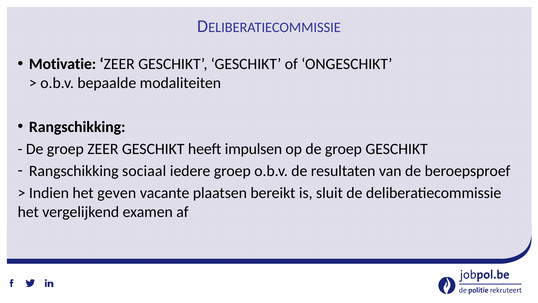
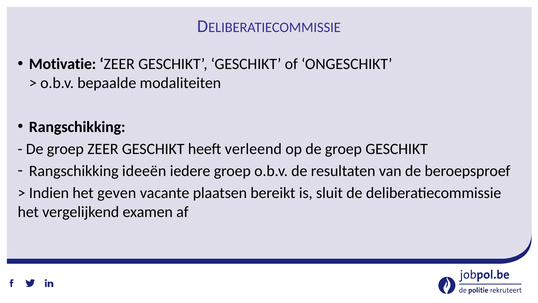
impulsen: impulsen -> verleend (253, 149)
sociaal: sociaal -> ideeën (144, 171)
